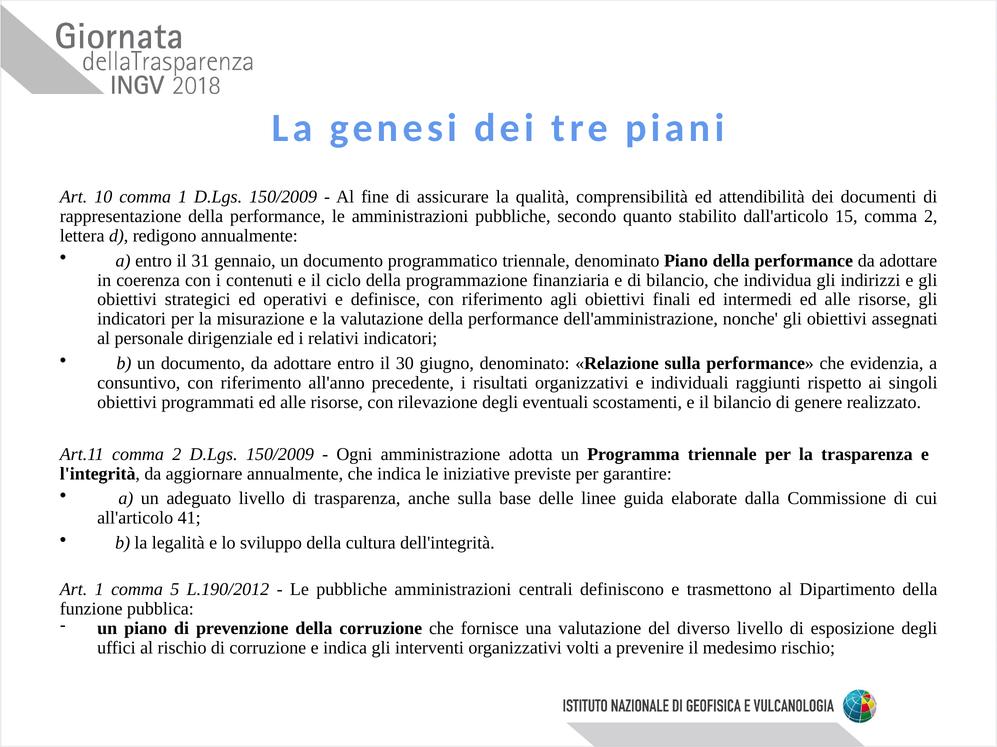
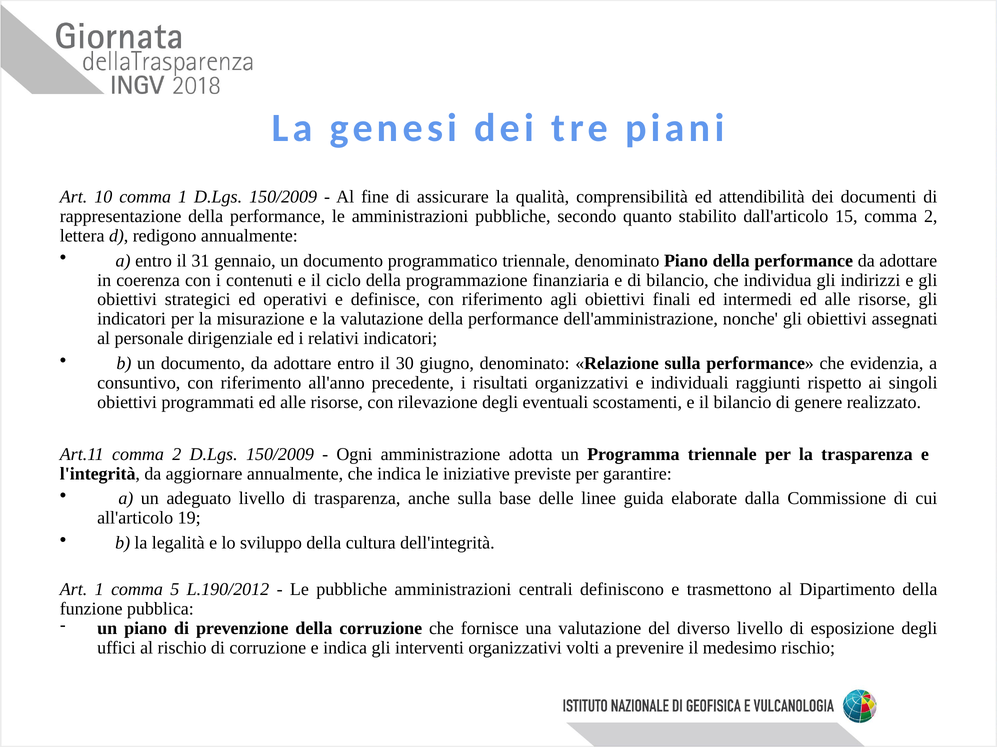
41: 41 -> 19 (189, 519)
